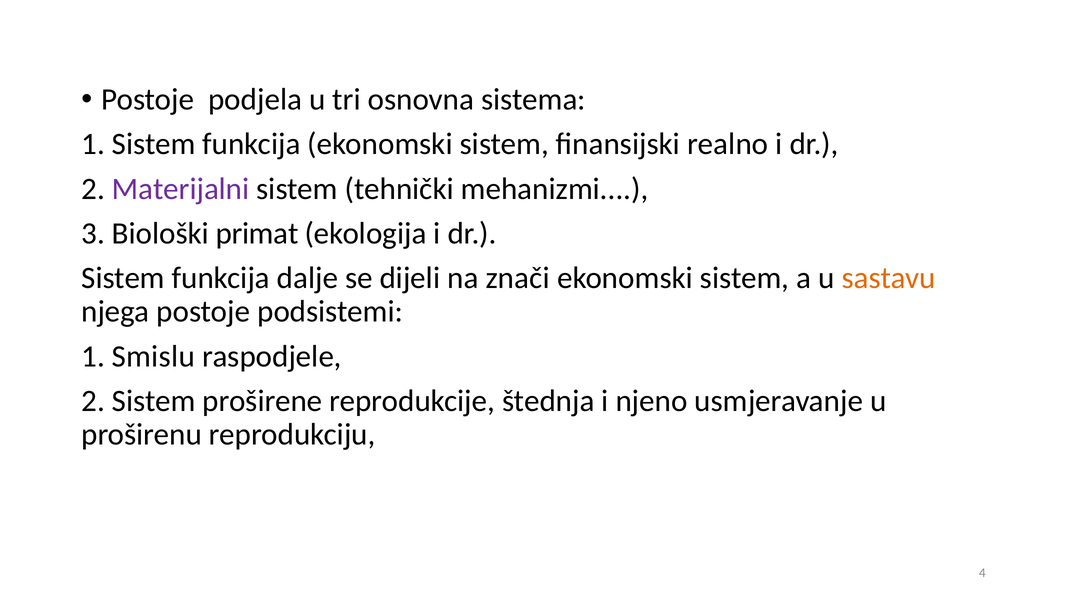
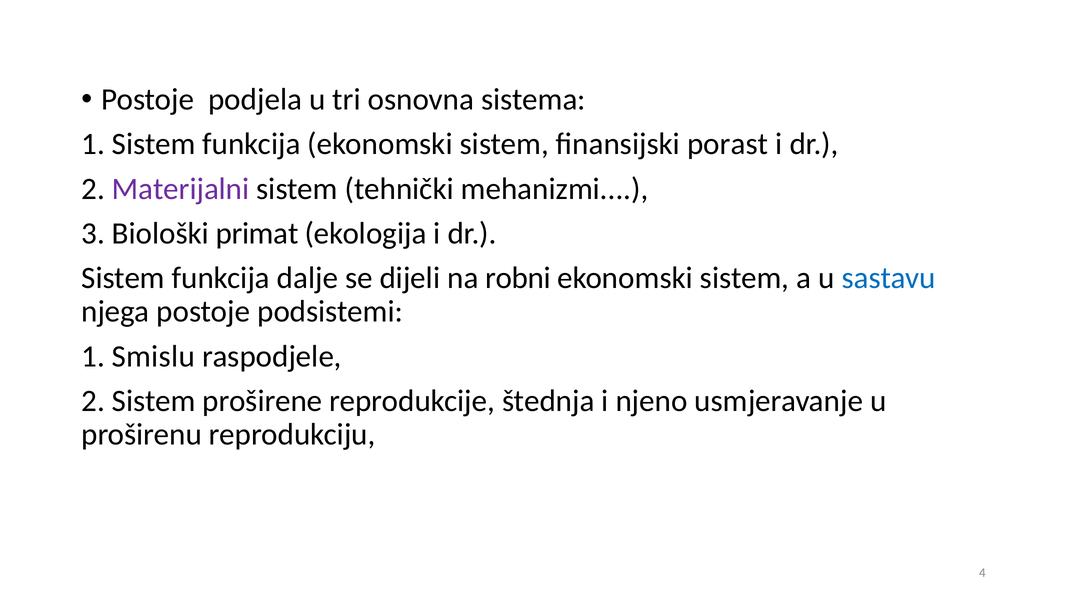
realno: realno -> porast (728, 144)
znači: znači -> robni (518, 278)
sastavu colour: orange -> blue (889, 278)
